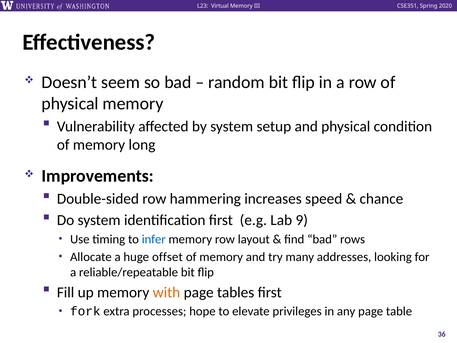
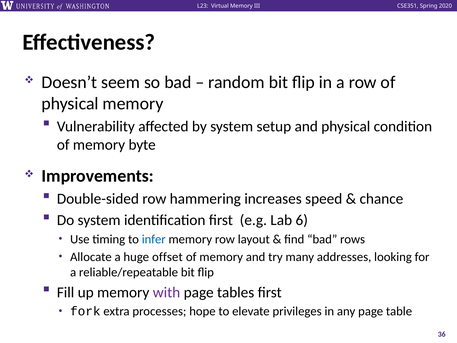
long: long -> byte (142, 145)
9: 9 -> 6 (302, 220)
with colour: orange -> purple (167, 292)
